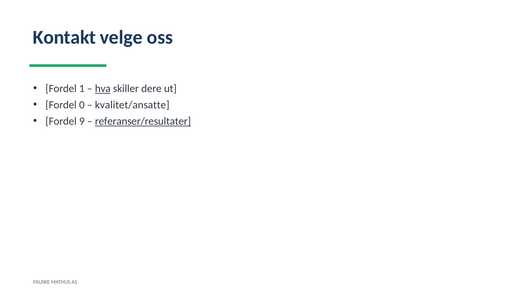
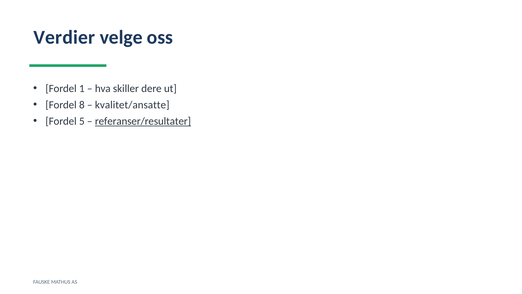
Kontakt: Kontakt -> Verdier (64, 37)
hva underline: present -> none (103, 88)
0: 0 -> 8 (82, 105)
9: 9 -> 5 (82, 121)
